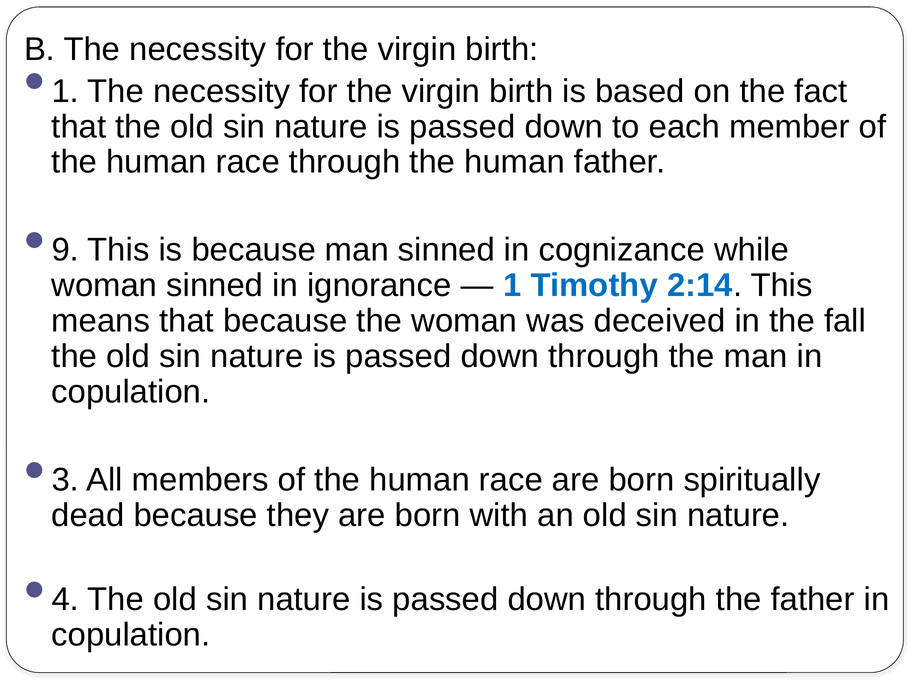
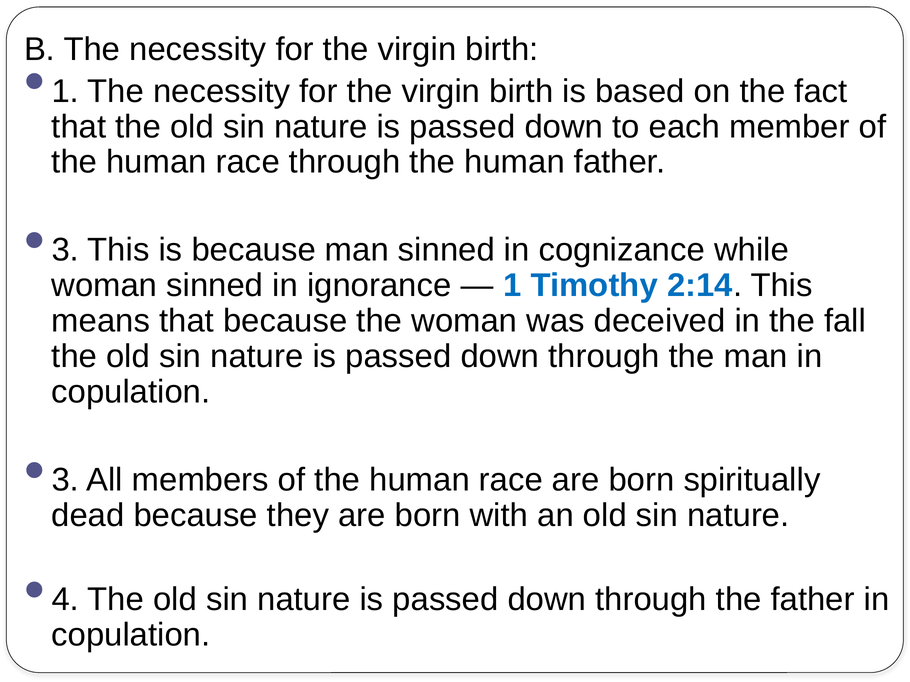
9: 9 -> 3 (65, 250)
